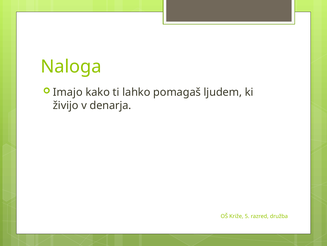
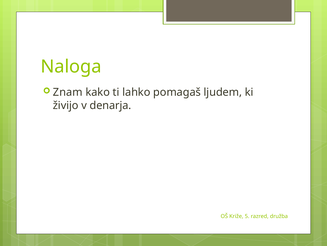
Imajo: Imajo -> Znam (68, 92)
